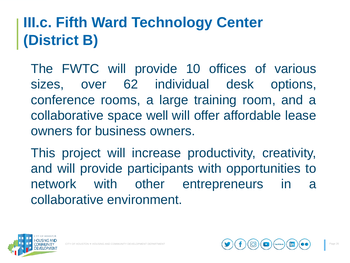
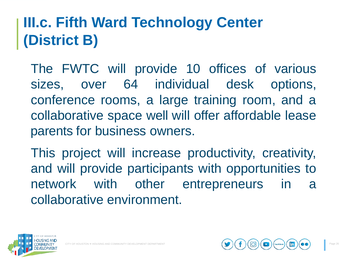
62: 62 -> 64 (131, 84)
owners: owners -> parents (52, 131)
